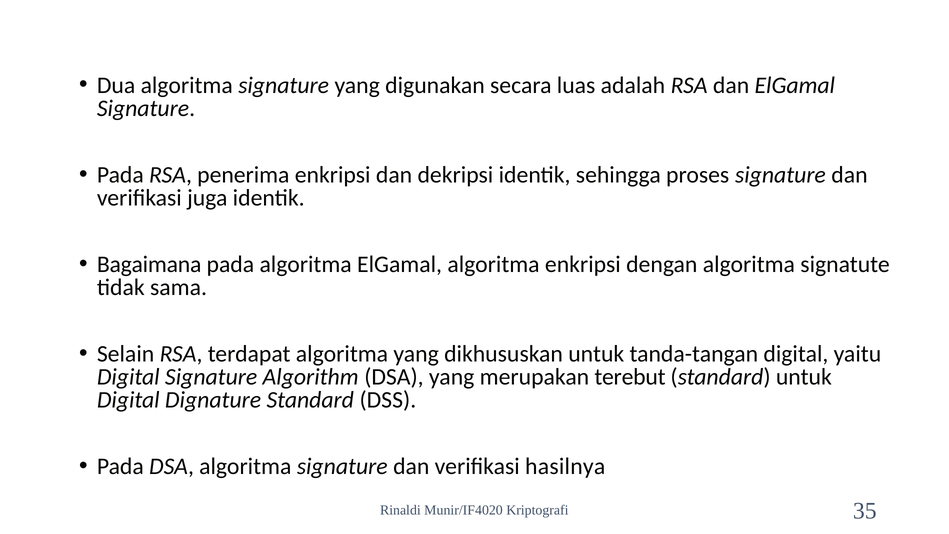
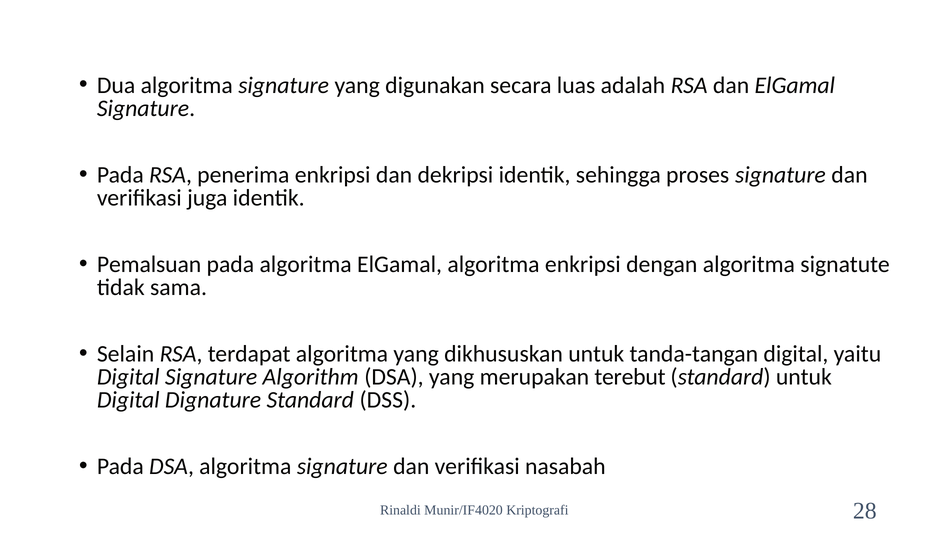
Bagaimana: Bagaimana -> Pemalsuan (149, 264)
hasilnya: hasilnya -> nasabah (565, 466)
35: 35 -> 28 (865, 511)
